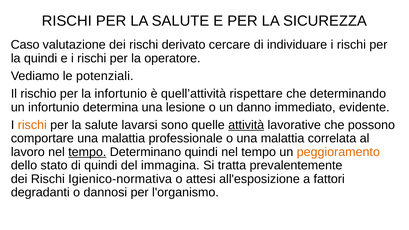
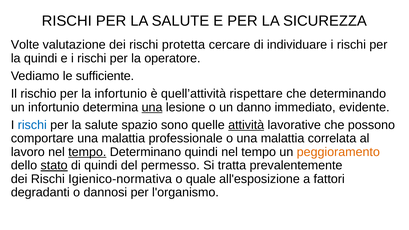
Caso: Caso -> Volte (25, 45)
derivato: derivato -> protetta (183, 45)
potenziali: potenziali -> sufficiente (105, 76)
una underline: none -> present (152, 107)
rischi colour: orange -> blue (32, 125)
lavarsi: lavarsi -> spazio (140, 125)
stato underline: none -> present (54, 166)
immagina: immagina -> permesso (170, 166)
attesi: attesi -> quale (201, 179)
